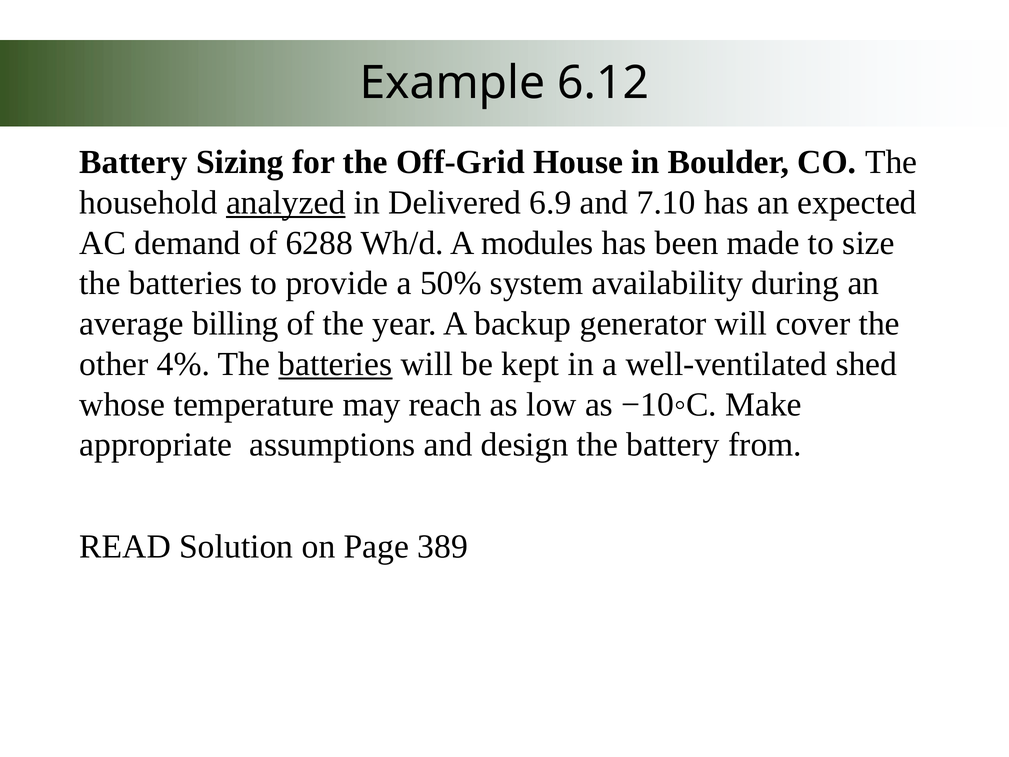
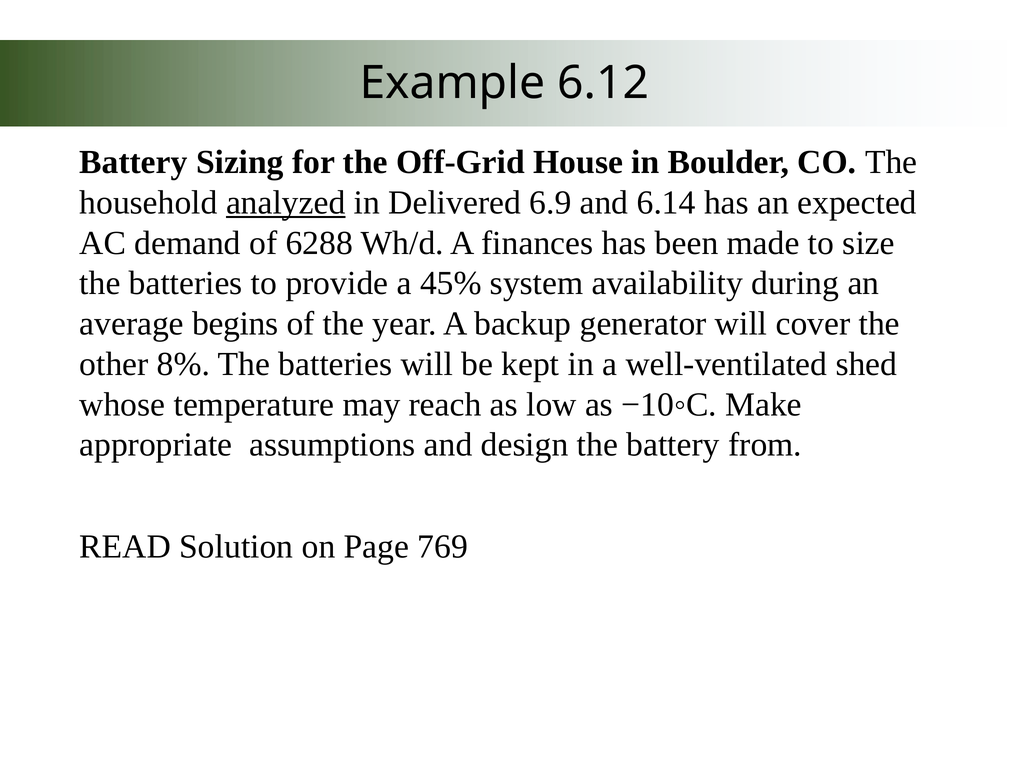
7.10: 7.10 -> 6.14 (666, 202)
modules: modules -> finances (537, 243)
50%: 50% -> 45% (451, 283)
billing: billing -> begins (235, 324)
4%: 4% -> 8% (183, 364)
batteries underline: present -> none (335, 364)
389: 389 -> 769 (443, 546)
